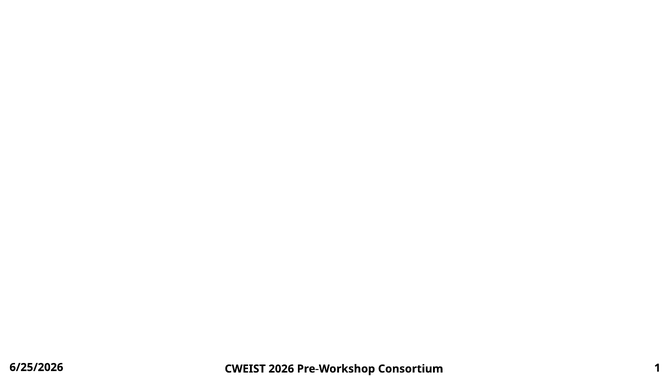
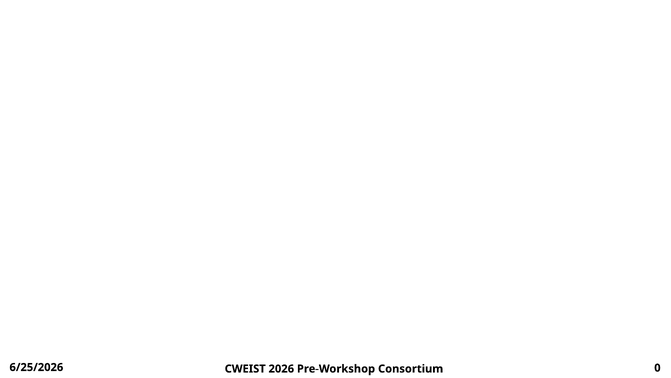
1: 1 -> 0 (657, 367)
